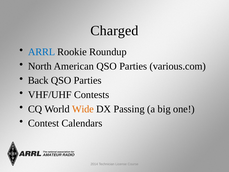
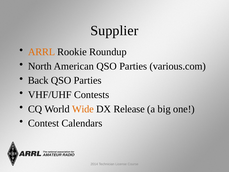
Charged: Charged -> Supplier (114, 31)
ARRL colour: blue -> orange (42, 52)
Passing: Passing -> Release (129, 109)
